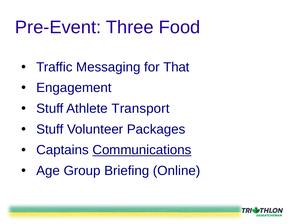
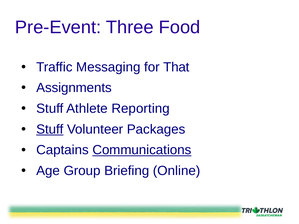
Engagement: Engagement -> Assignments (74, 88)
Transport: Transport -> Reporting (141, 109)
Stuff underline: none -> present (50, 129)
